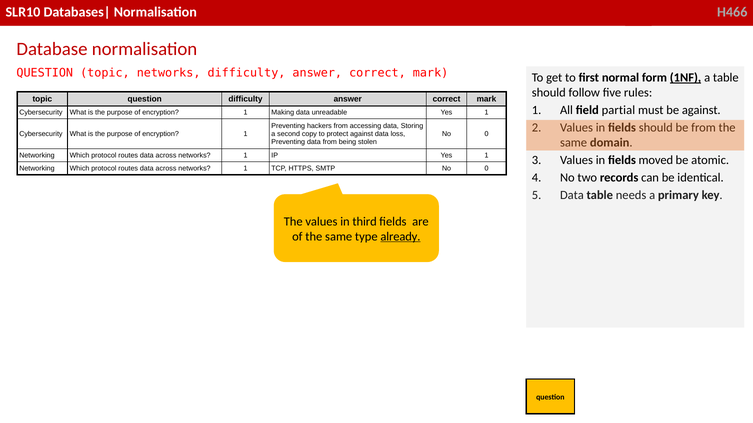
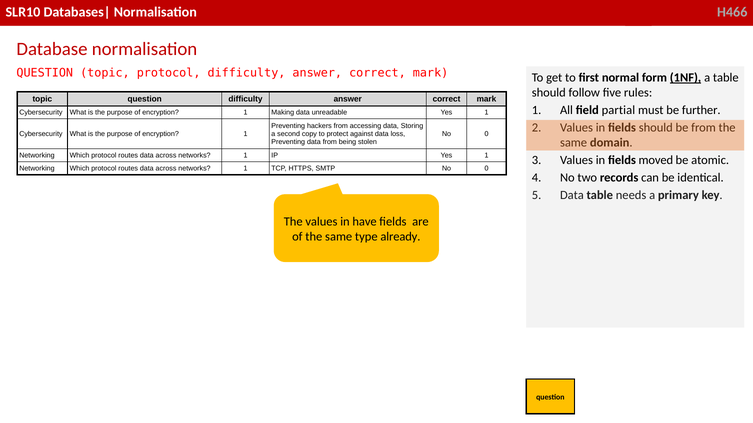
topic networks: networks -> protocol (169, 73)
be against: against -> further (701, 110)
third: third -> have (365, 222)
already underline: present -> none (400, 237)
